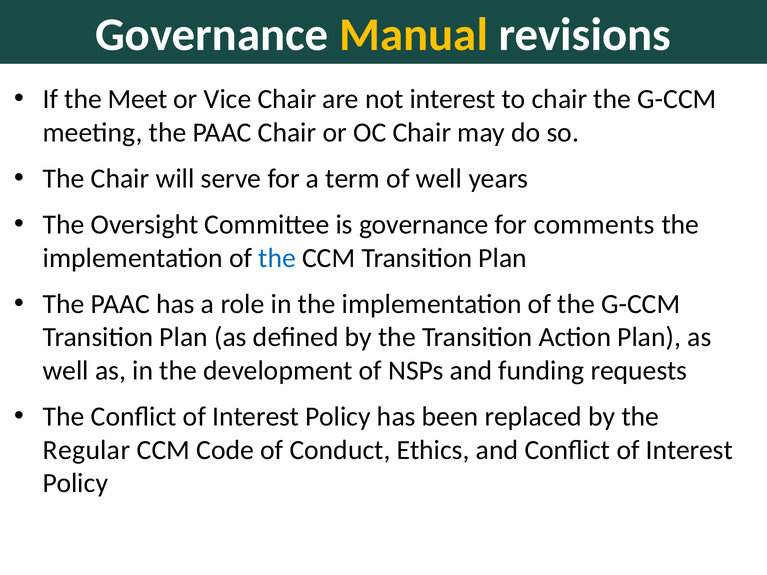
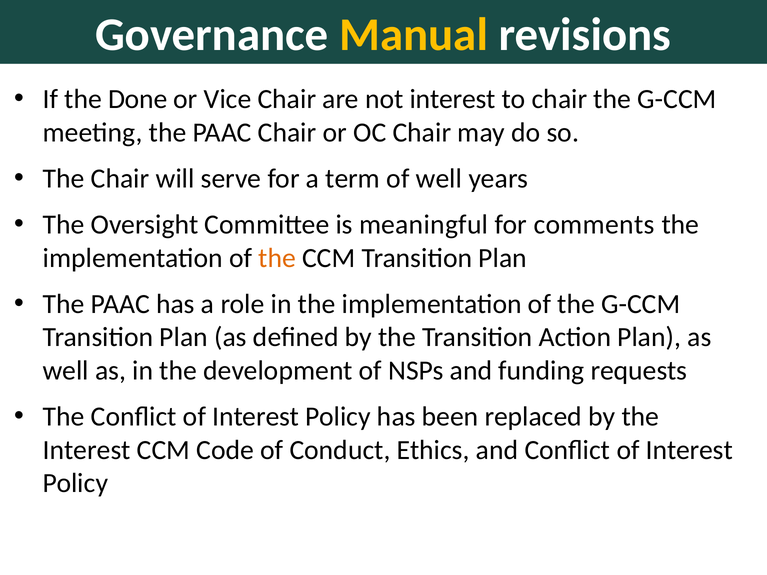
Meet: Meet -> Done (138, 99)
is governance: governance -> meaningful (424, 225)
the colour: blue -> orange (277, 258)
Regular: Regular -> Interest (87, 450)
